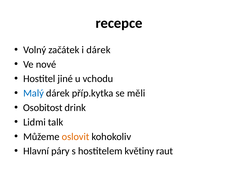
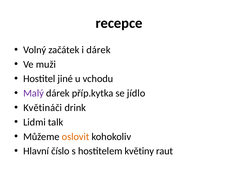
nové: nové -> muži (46, 64)
Malý colour: blue -> purple (34, 93)
měli: měli -> jídlo (136, 93)
Osobitost: Osobitost -> Květináči (43, 107)
páry: páry -> číslo (60, 151)
